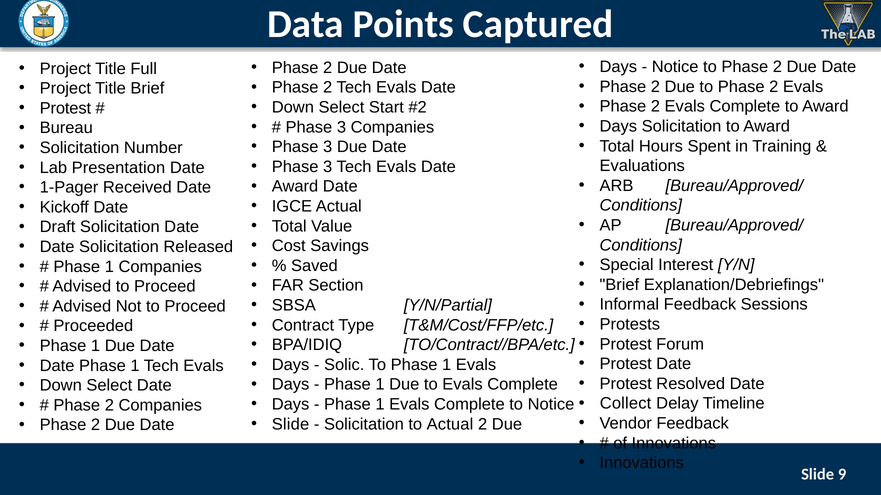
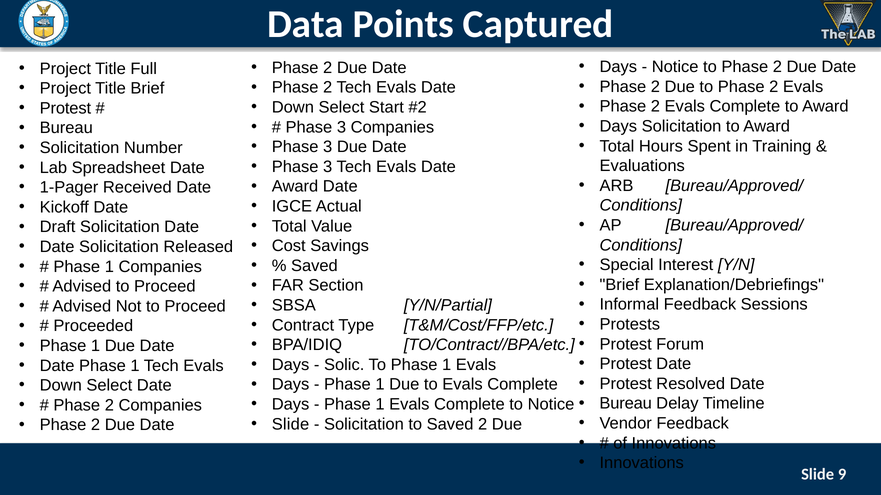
Presentation: Presentation -> Spreadsheet (118, 168)
Collect: Collect -> Bureau (626, 404)
to Actual: Actual -> Saved (450, 425)
